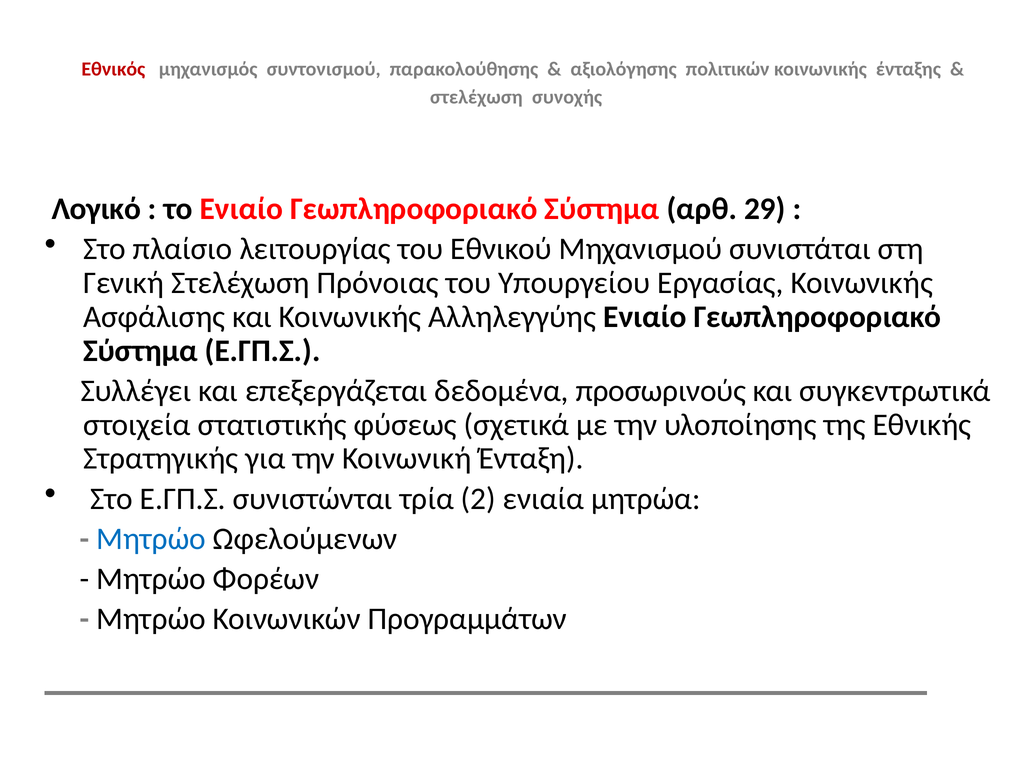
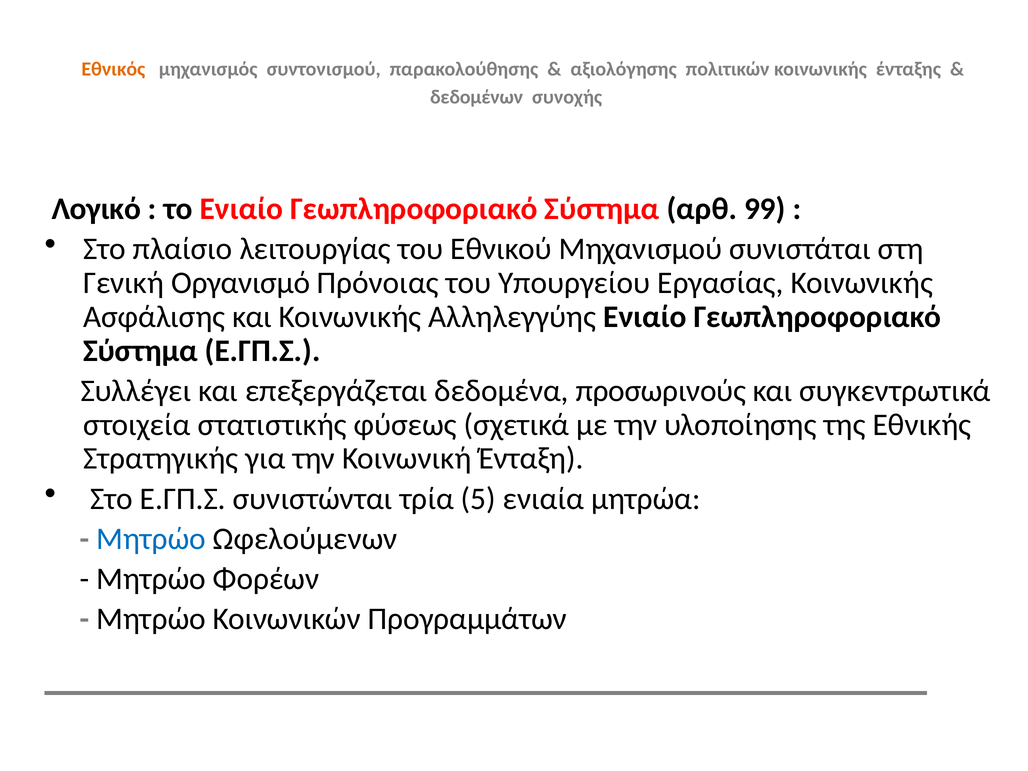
Εθνικός colour: red -> orange (113, 69)
στελέχωση: στελέχωση -> δεδομένων (477, 97)
29: 29 -> 99 (765, 209)
Γενική Στελέχωση: Στελέχωση -> Οργανισμό (241, 283)
2: 2 -> 5 (478, 499)
